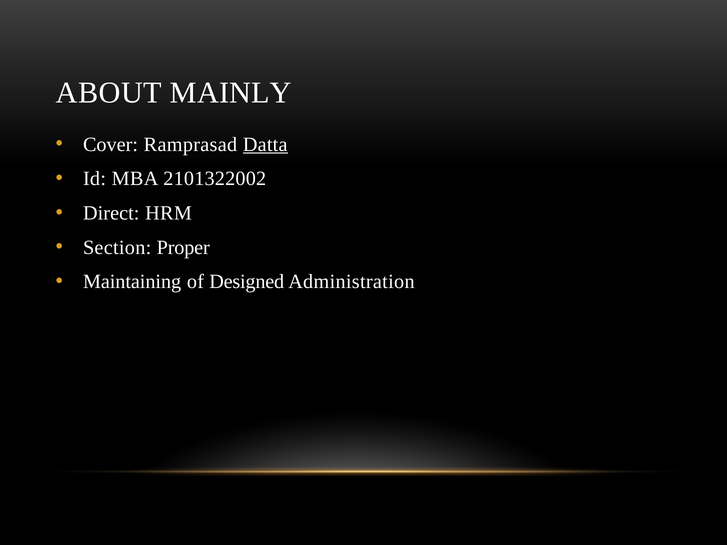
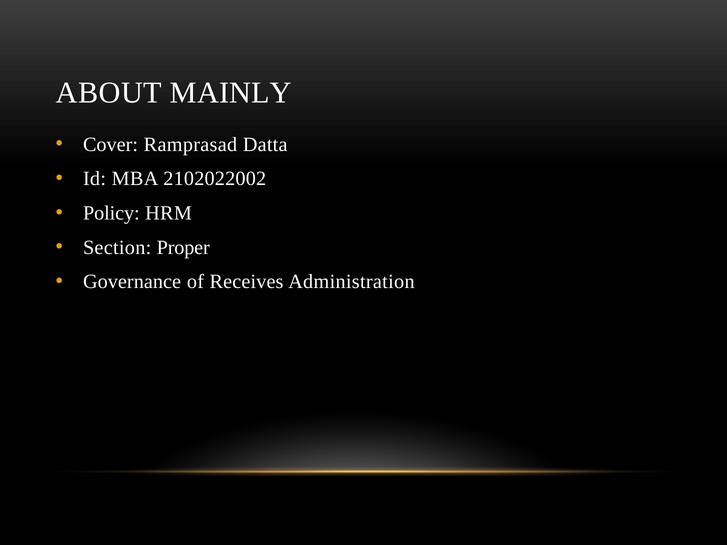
Datta underline: present -> none (265, 144)
2101322002: 2101322002 -> 2102022002 (215, 179)
Direct: Direct -> Policy (111, 213)
Maintaining: Maintaining -> Governance (132, 282)
Designed: Designed -> Receives (247, 282)
